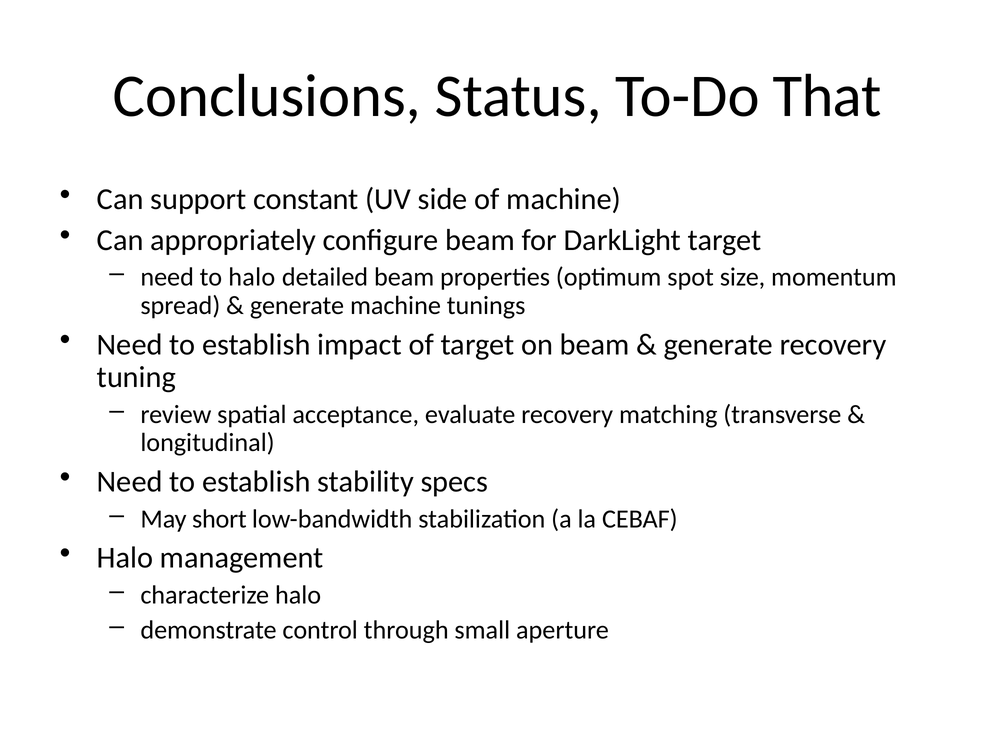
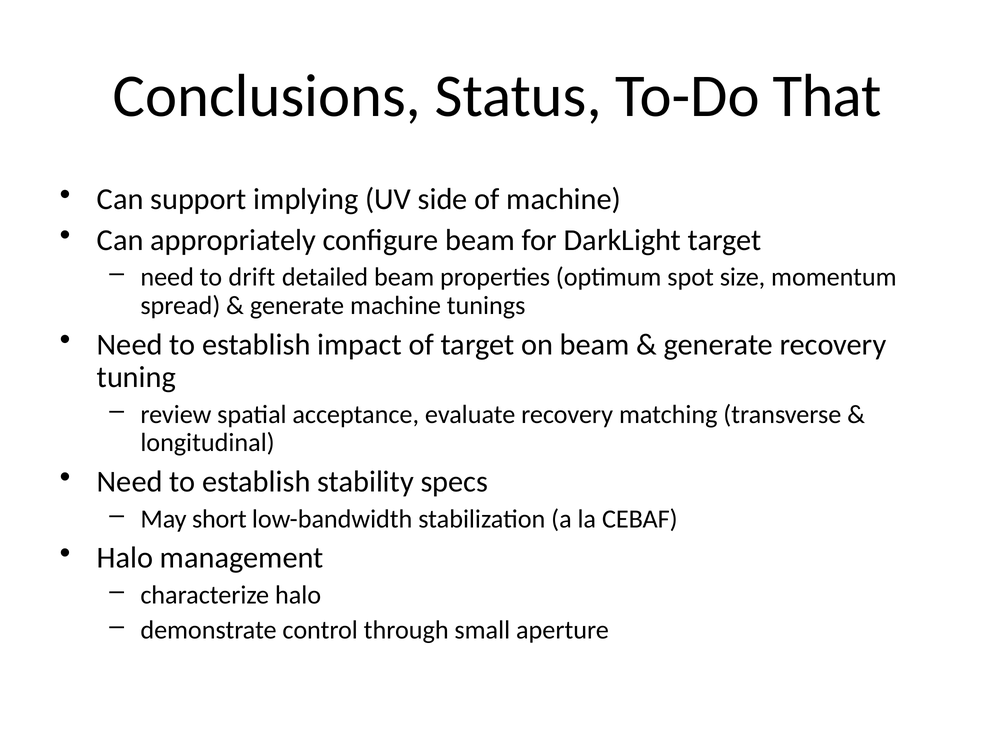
constant: constant -> implying (306, 199)
to halo: halo -> drift (252, 277)
